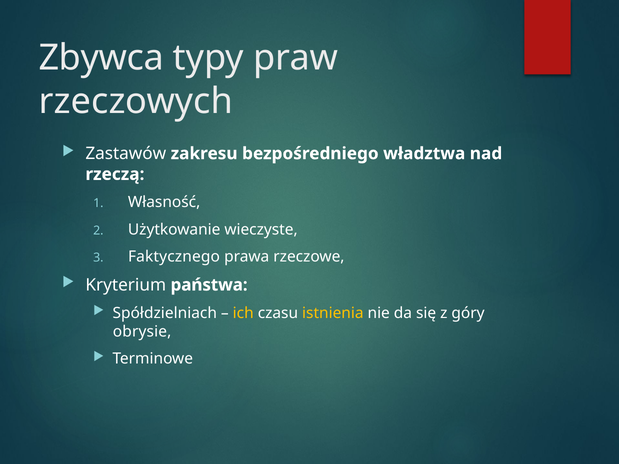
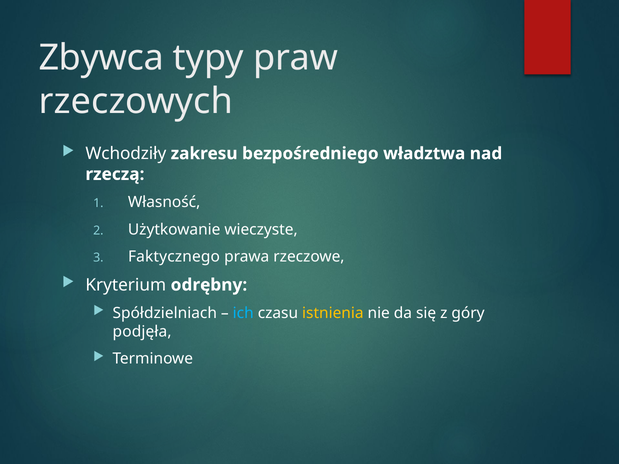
Zastawów: Zastawów -> Wchodziły (126, 154)
państwa: państwa -> odrębny (209, 285)
ich colour: yellow -> light blue (243, 313)
obrysie: obrysie -> podjęła (142, 332)
